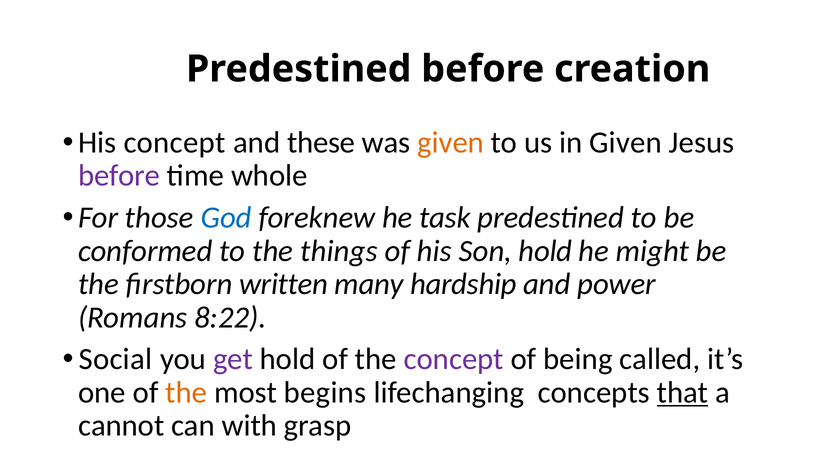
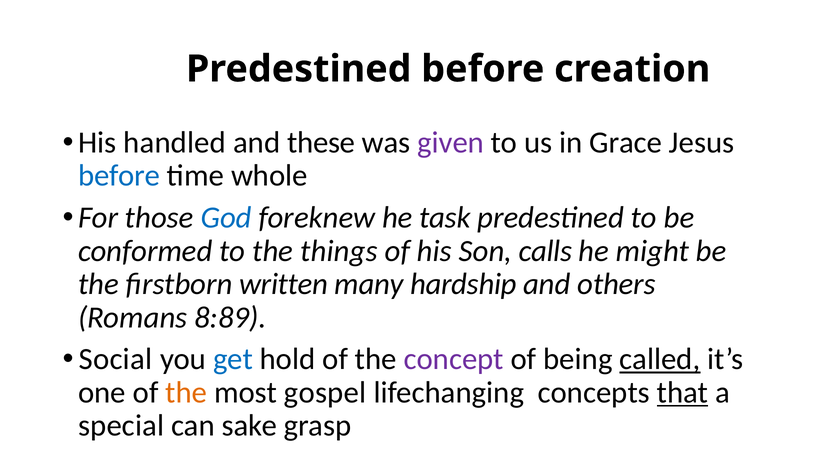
His concept: concept -> handled (175, 143)
given colour: orange -> purple (451, 143)
in Given: Given -> Grace (626, 143)
before colour: purple -> blue (119, 176)
Son hold: hold -> calls (545, 251)
power: power -> others (617, 284)
8:22: 8:22 -> 8:89 (230, 318)
get colour: purple -> blue (233, 360)
called underline: none -> present (660, 360)
begins: begins -> gospel (325, 393)
cannot: cannot -> special (121, 426)
with: with -> sake (249, 426)
